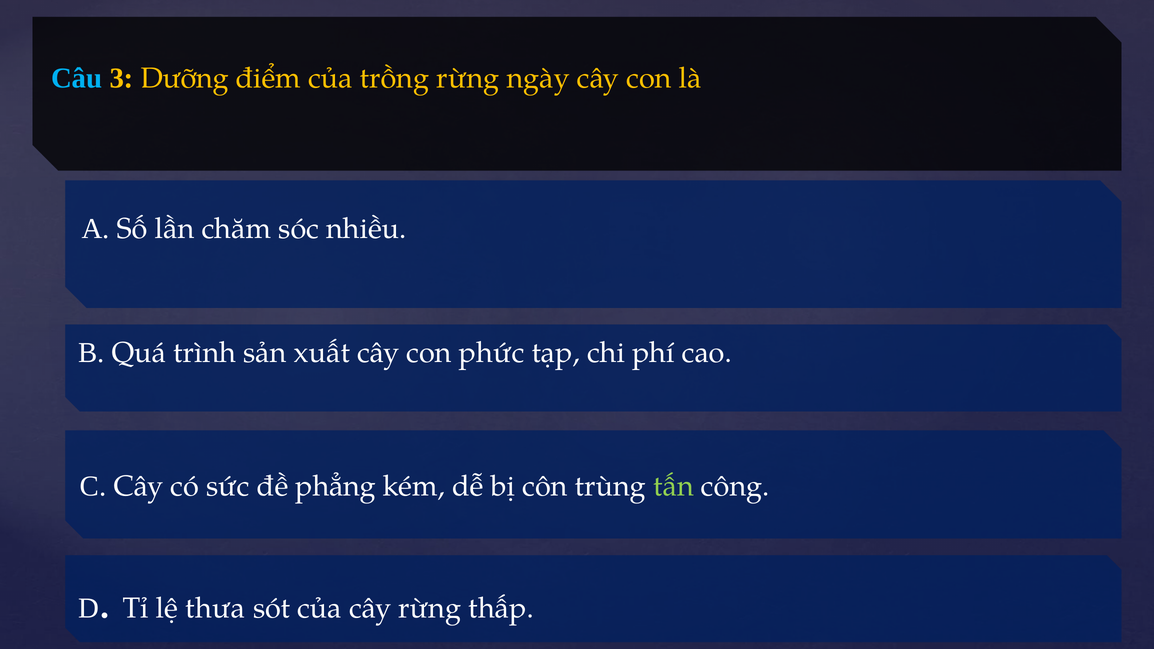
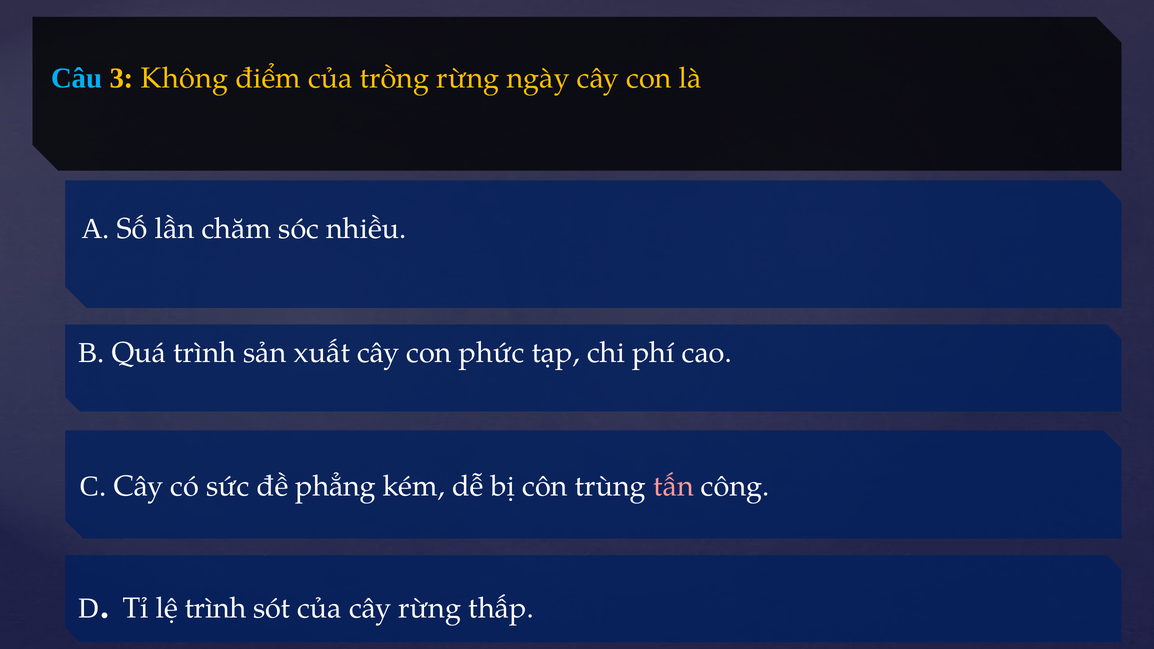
Dưỡng: Dưỡng -> Không (185, 78)
tấn colour: light green -> pink (674, 486)
lệ thưa: thưa -> trình (216, 609)
